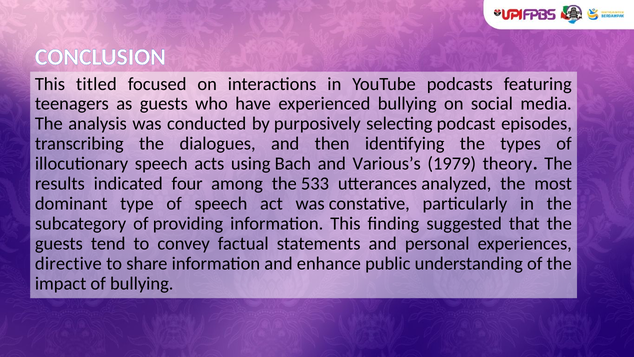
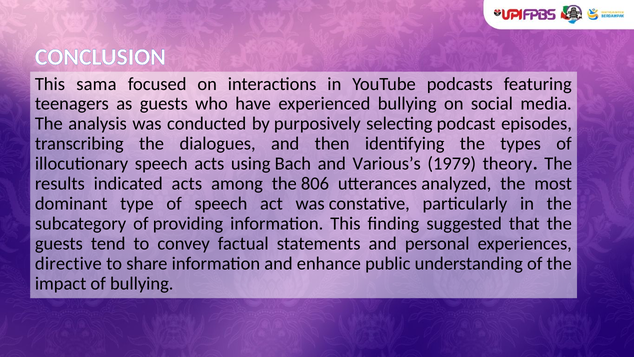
titled: titled -> sama (96, 84)
indicated four: four -> acts (187, 183)
533: 533 -> 806 (315, 183)
